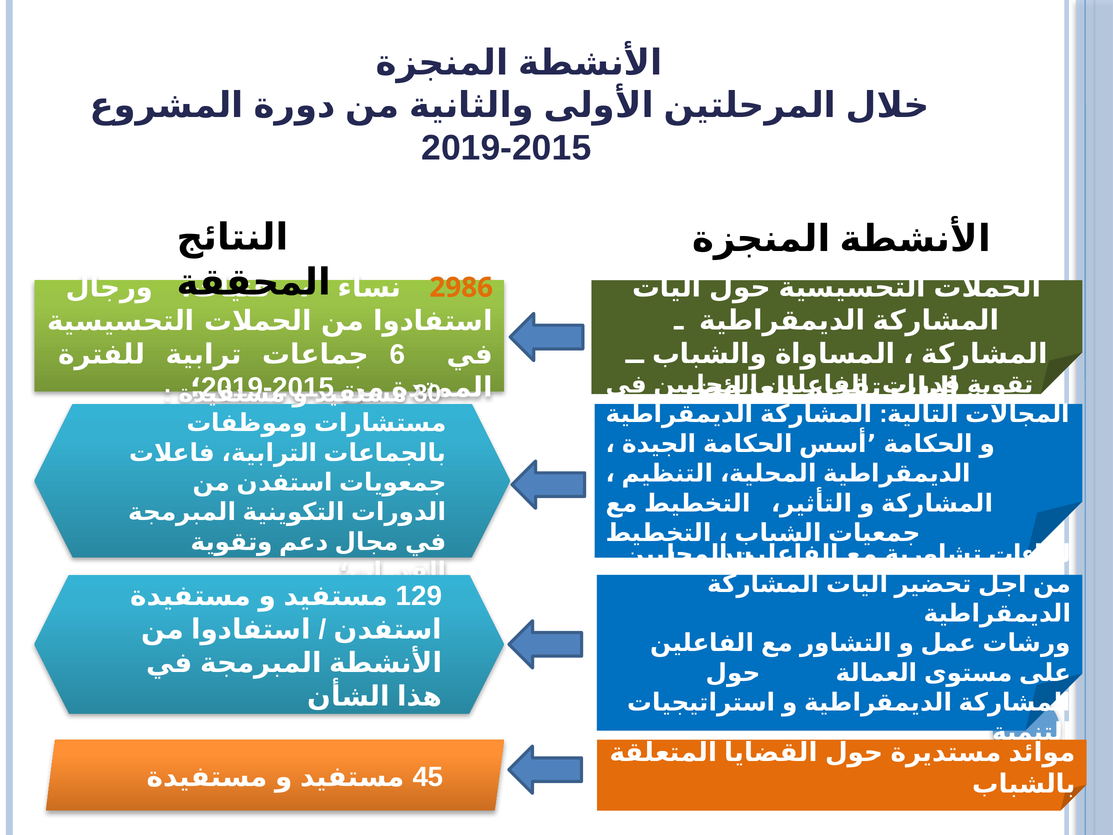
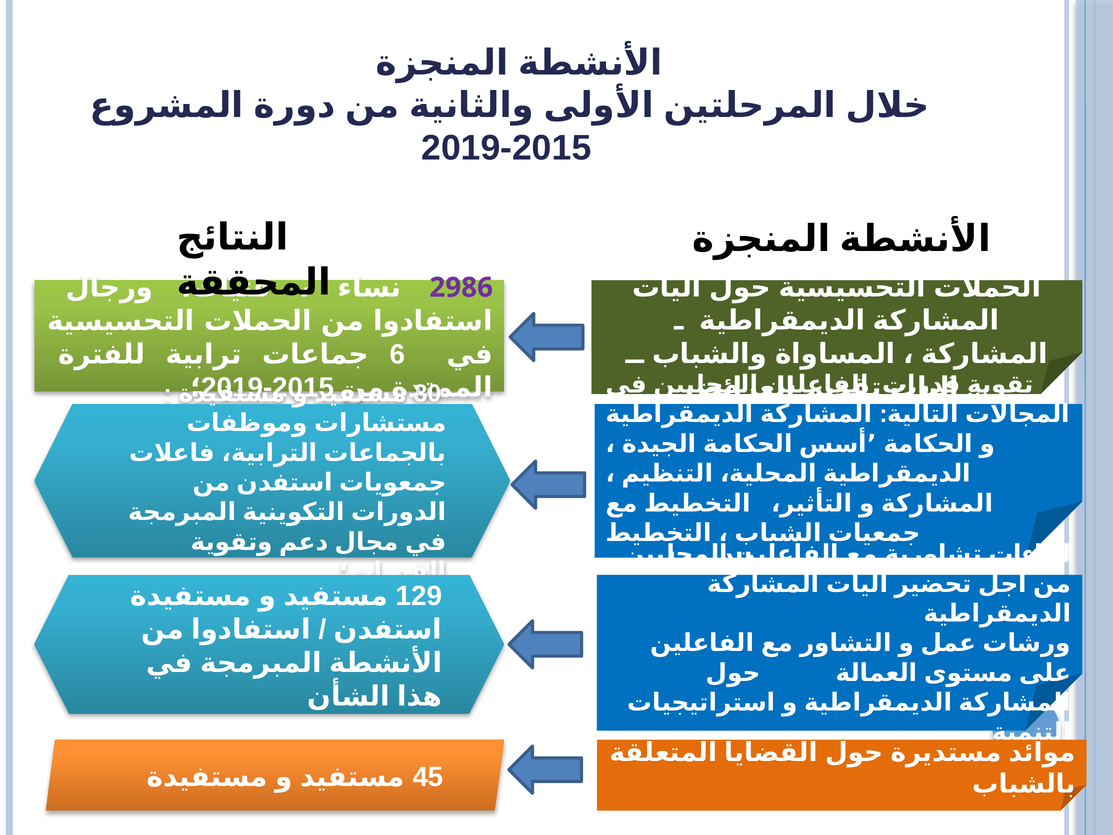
2986 colour: orange -> purple (461, 287)
